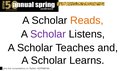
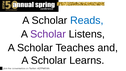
Reads colour: orange -> blue (87, 20)
